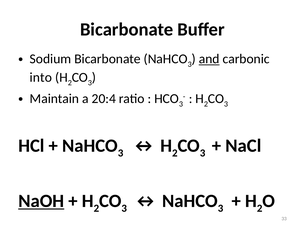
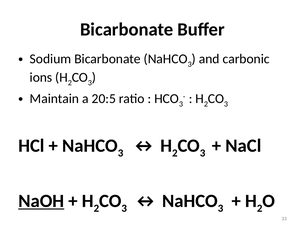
and underline: present -> none (209, 59)
into: into -> ions (41, 77)
20:4: 20:4 -> 20:5 (104, 99)
